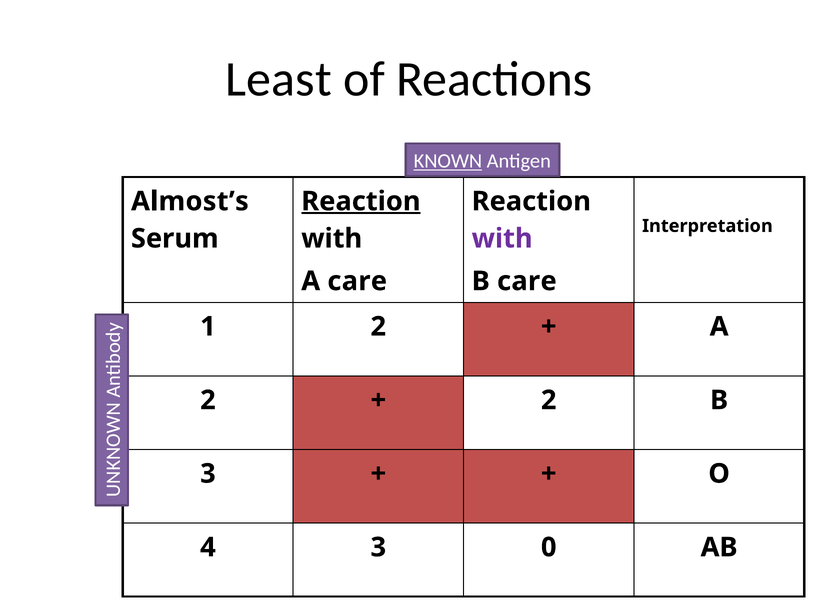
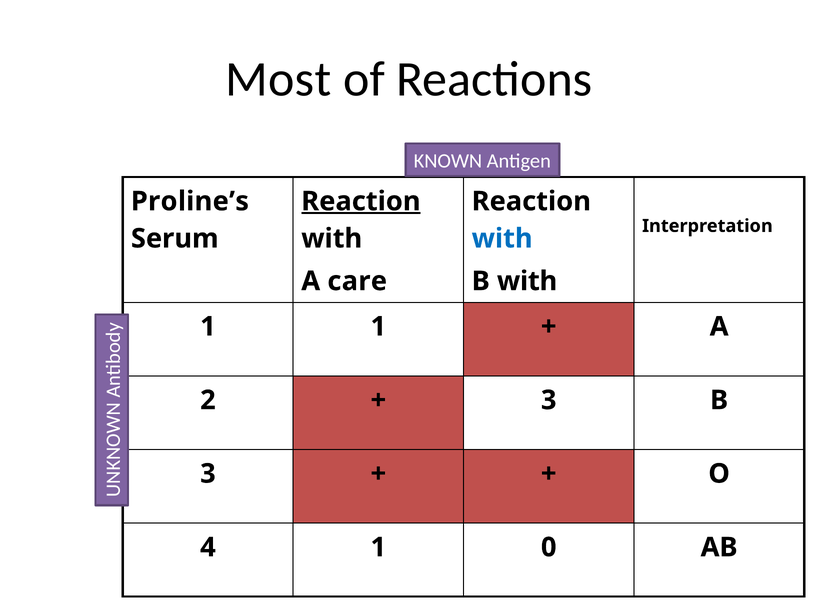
Least: Least -> Most (278, 79)
KNOWN underline: present -> none (448, 161)
Almost’s: Almost’s -> Proline’s (190, 201)
with colour: purple -> blue (502, 239)
B care: care -> with (527, 281)
1 2: 2 -> 1 (378, 327)
2: 2 -> 3 (549, 401)
4 3: 3 -> 1 (378, 548)
